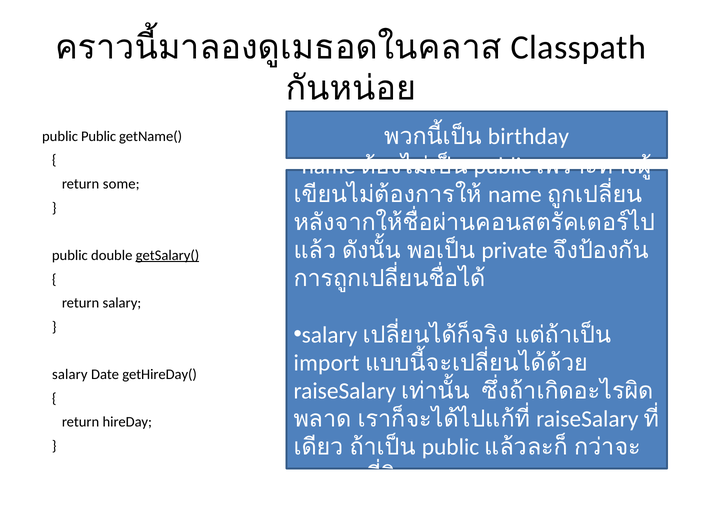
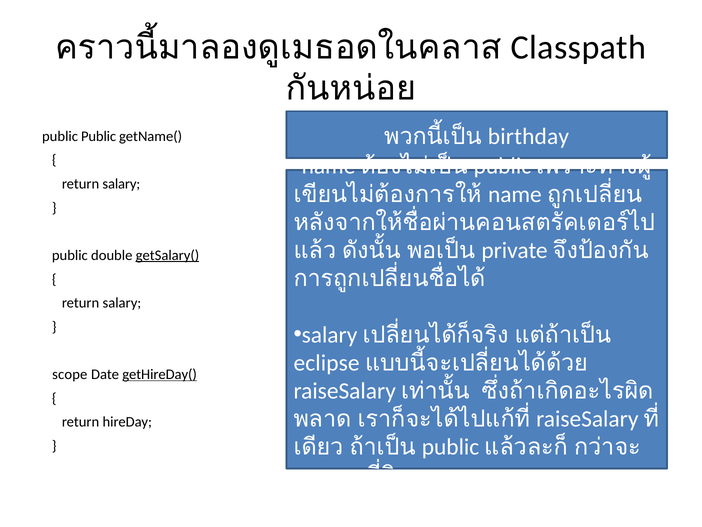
some: some -> salary (121, 184)
import: import -> eclipse (327, 363)
salary: salary -> scope (70, 374)
getHireDay( underline: none -> present (160, 374)
